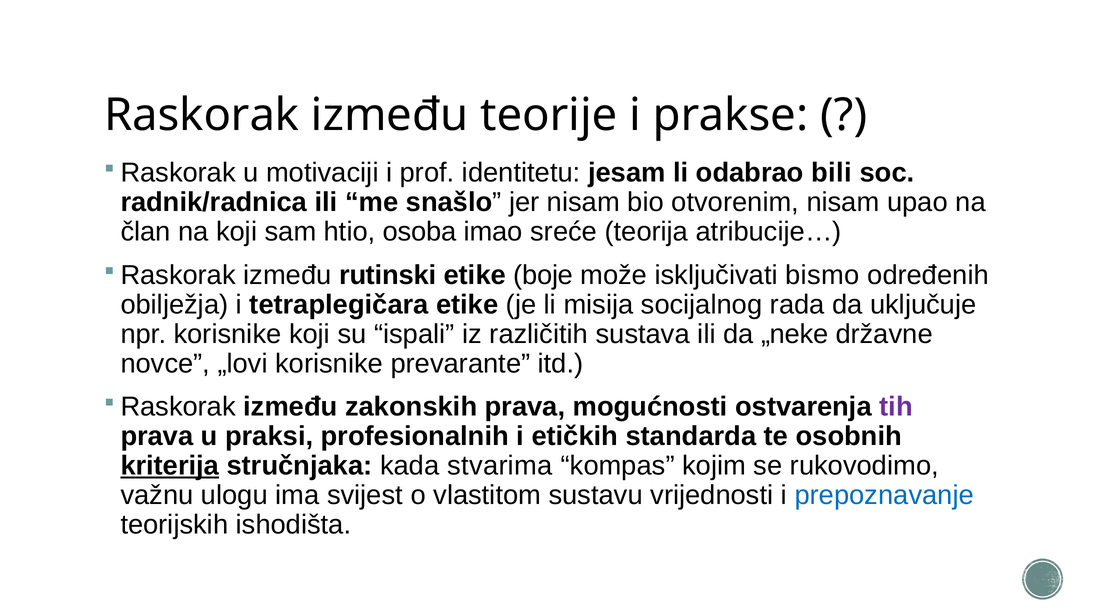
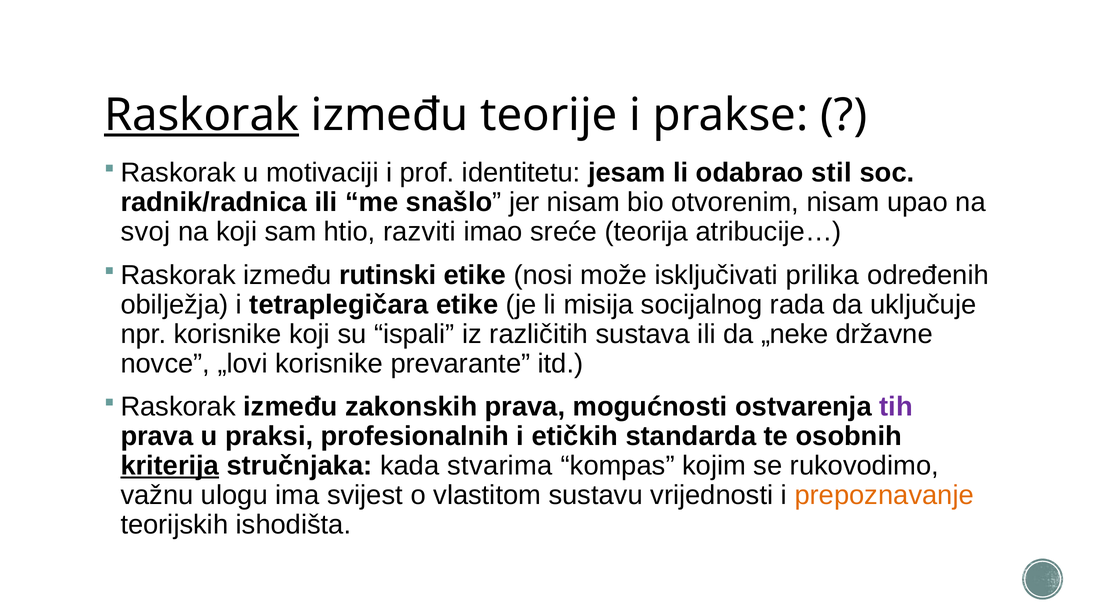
Raskorak underline: none -> present (202, 115)
bili: bili -> stil (832, 173)
član: član -> svoj (145, 232)
osoba: osoba -> razviti (419, 232)
boje: boje -> nosi (543, 275)
bismo: bismo -> prilika (822, 275)
prepoznavanje colour: blue -> orange (884, 495)
